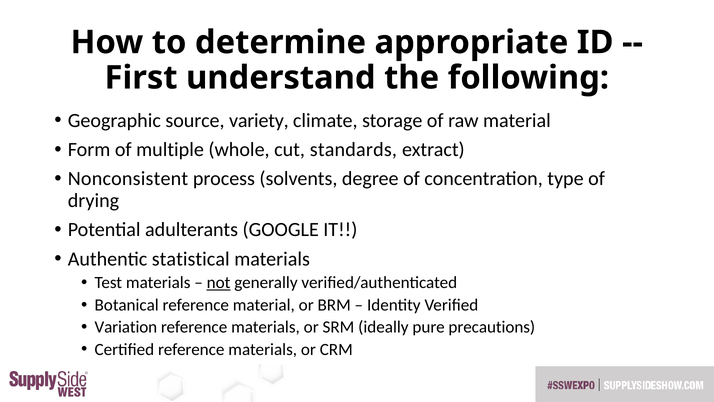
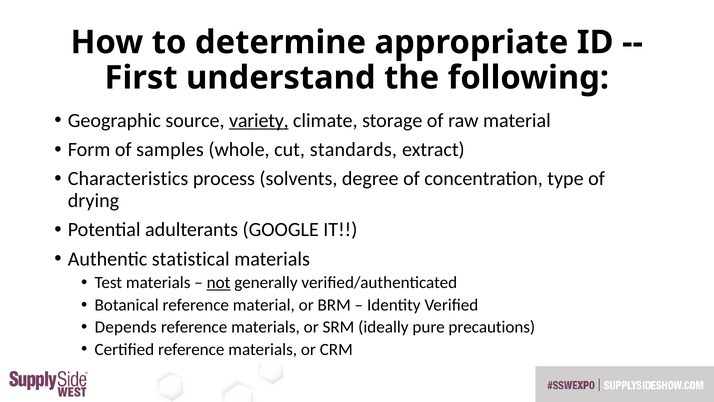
variety underline: none -> present (259, 120)
multiple: multiple -> samples (170, 149)
Nonconsistent: Nonconsistent -> Characteristics (128, 179)
Variation: Variation -> Depends (126, 327)
